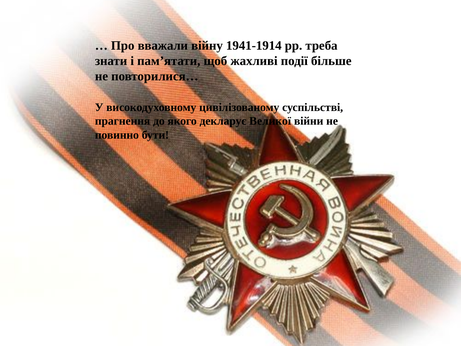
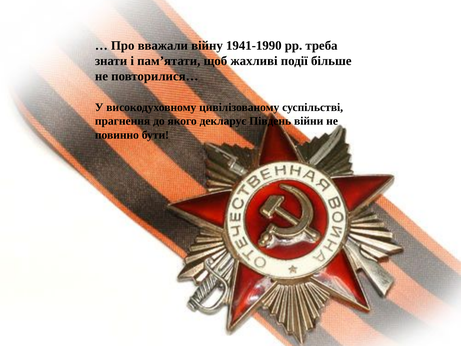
1941-1914: 1941-1914 -> 1941-1990 (254, 46)
Великої: Великої -> Південь (270, 121)
